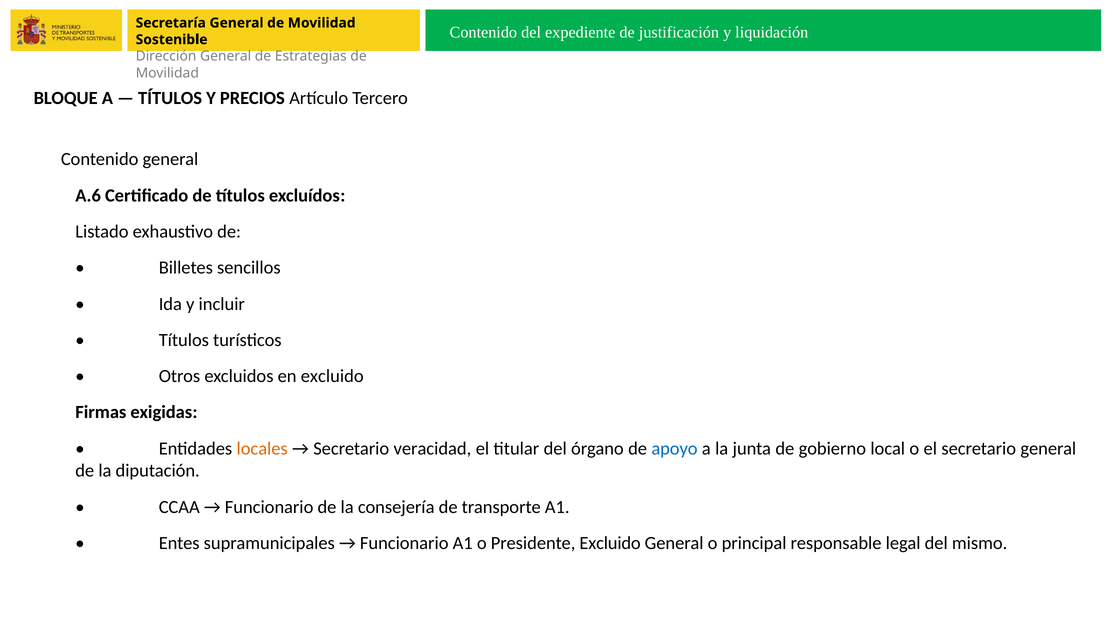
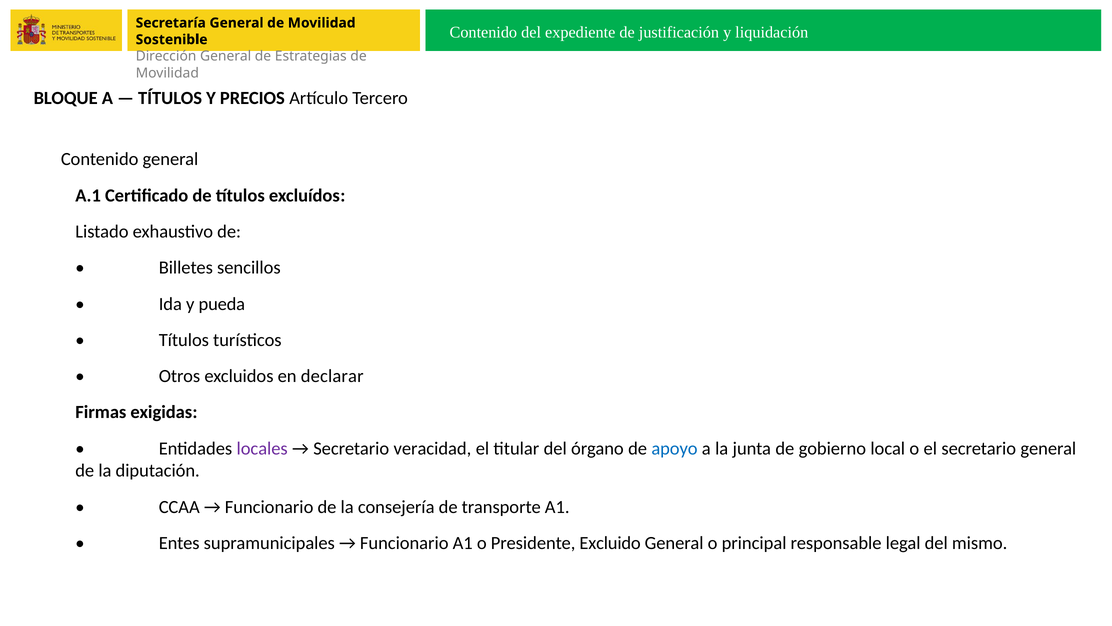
A.6: A.6 -> A.1 (88, 195)
incluir: incluir -> pueda (222, 304)
en excluido: excluido -> declarar (332, 376)
locales colour: orange -> purple (262, 448)
